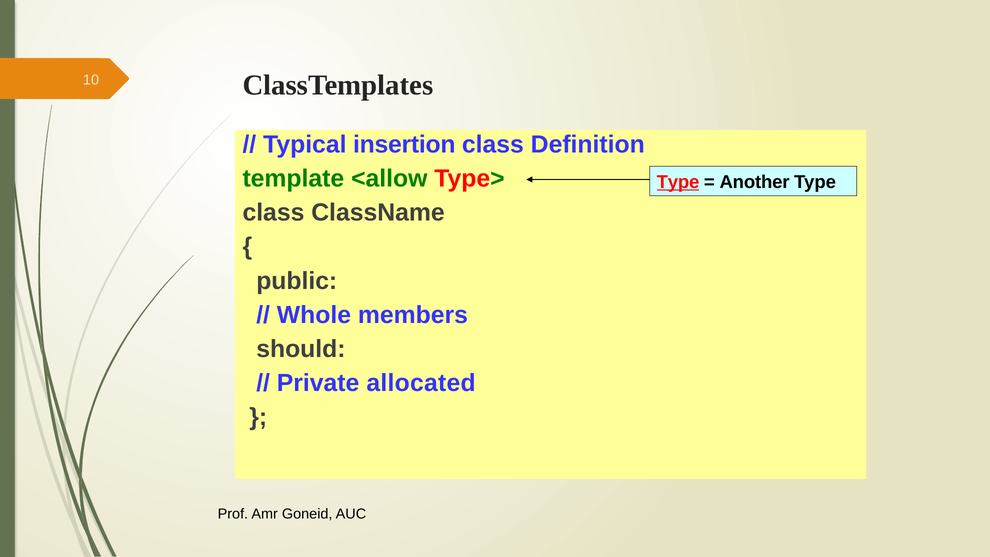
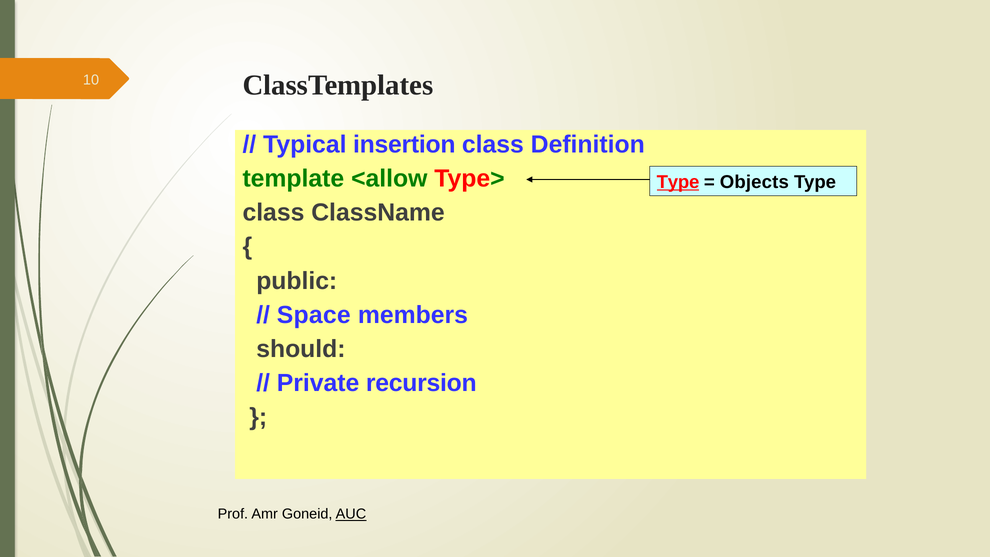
Another: Another -> Objects (754, 182)
Whole: Whole -> Space (314, 315)
allocated: allocated -> recursion (421, 383)
AUC underline: none -> present (351, 514)
